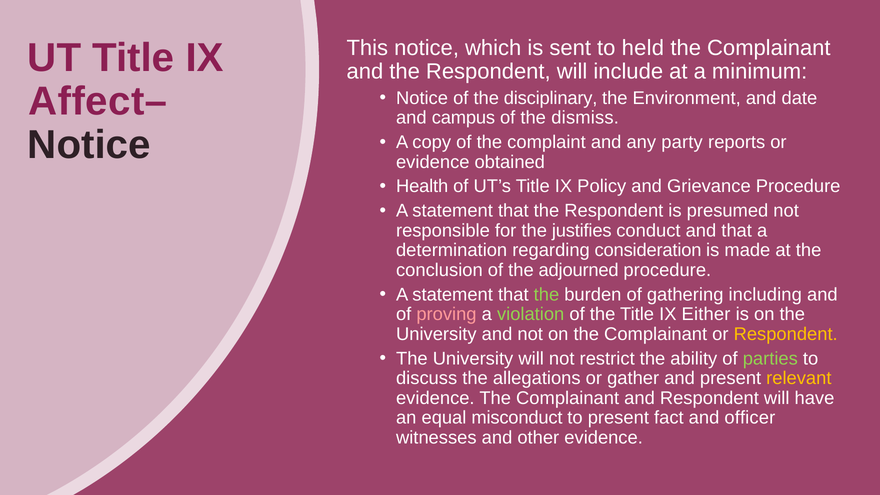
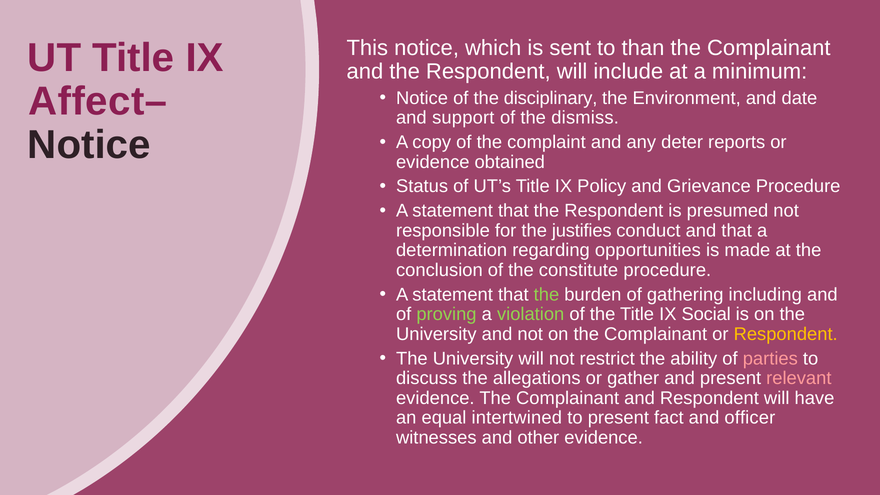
held: held -> than (643, 48)
campus: campus -> support (463, 118)
party: party -> deter (682, 142)
Health: Health -> Status (422, 186)
consideration: consideration -> opportunities (648, 250)
adjourned: adjourned -> constitute (578, 270)
proving colour: pink -> light green (446, 314)
Either: Either -> Social (706, 314)
parties colour: light green -> pink (770, 359)
relevant colour: yellow -> pink (799, 378)
misconduct: misconduct -> intertwined (517, 418)
